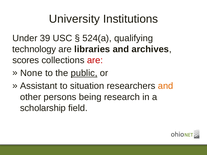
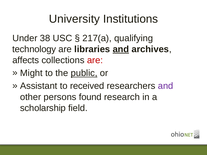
39: 39 -> 38 (45, 38)
524(a: 524(a -> 217(a (97, 38)
and underline: none -> present (121, 49)
scores: scores -> affects (26, 60)
None: None -> Might (31, 73)
situation: situation -> received (87, 86)
and colour: orange -> purple (166, 86)
being: being -> found (90, 97)
